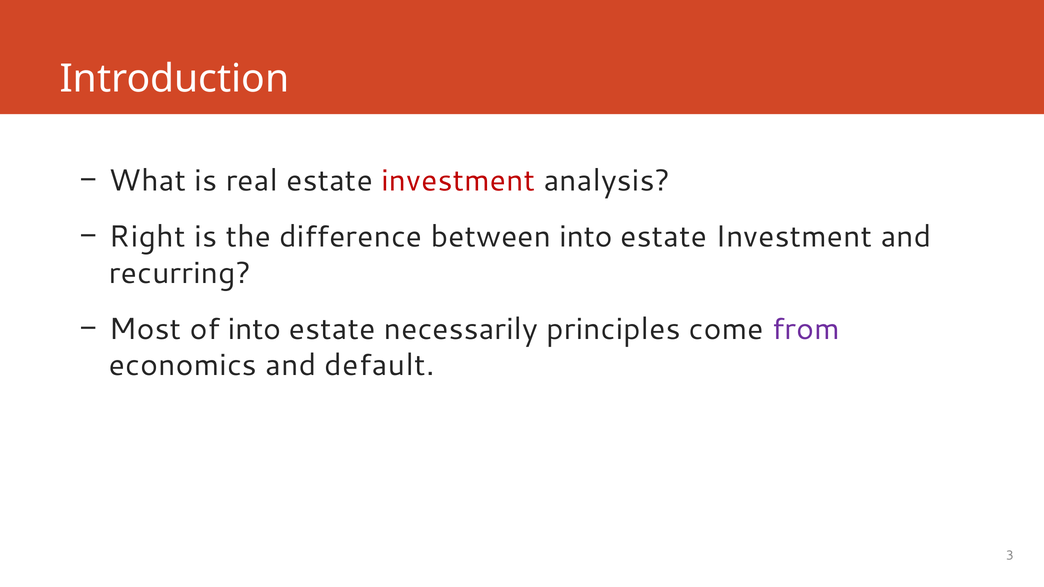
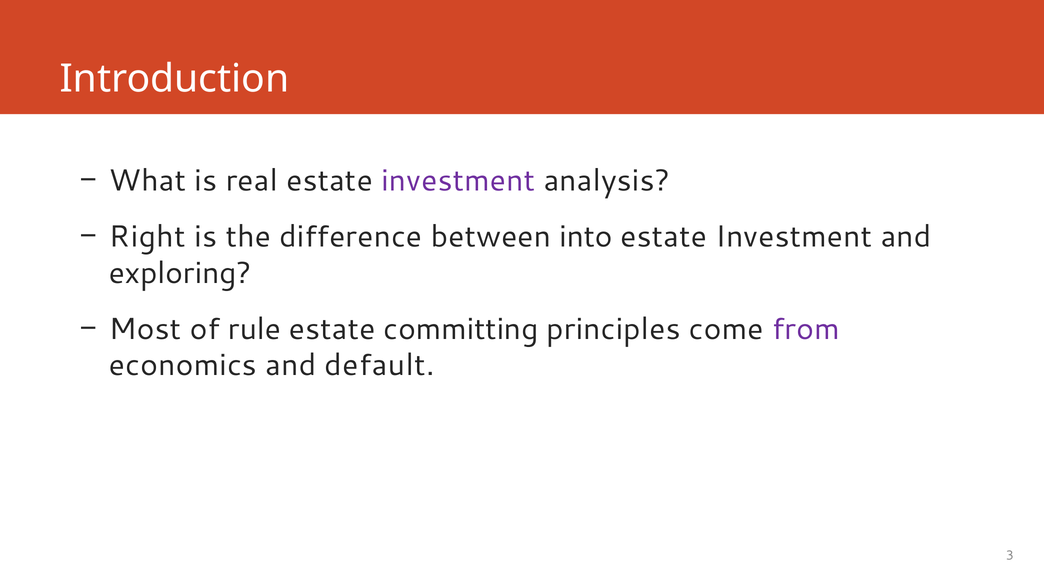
investment colour: red -> purple (458, 181)
recurring: recurring -> exploring (180, 273)
of into: into -> rule (255, 329)
necessarily: necessarily -> committing (461, 329)
